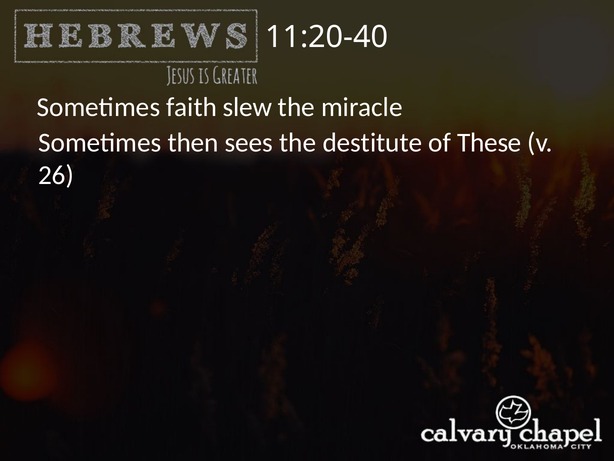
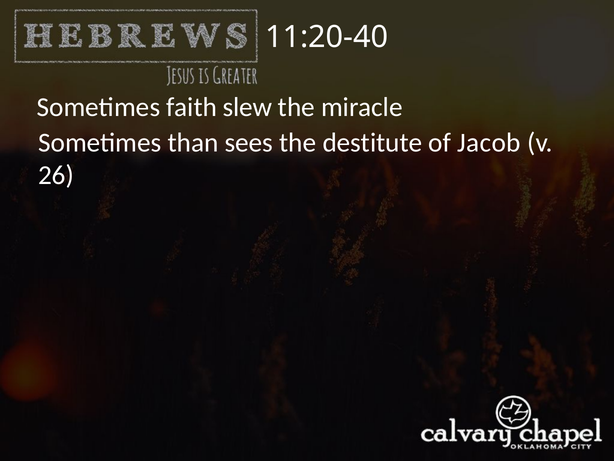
then: then -> than (193, 142)
These: These -> Jacob (489, 142)
